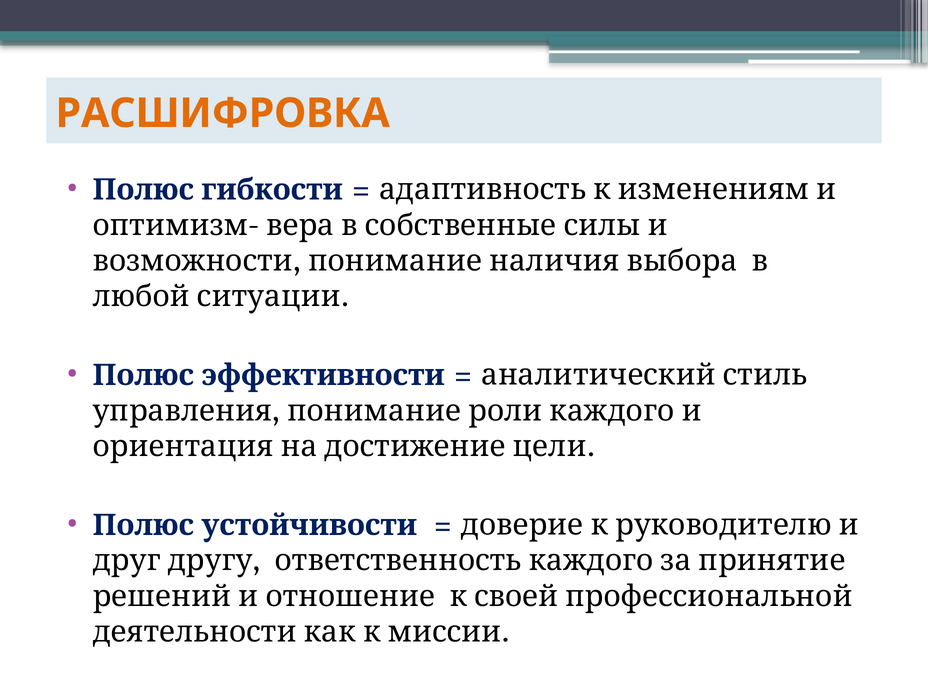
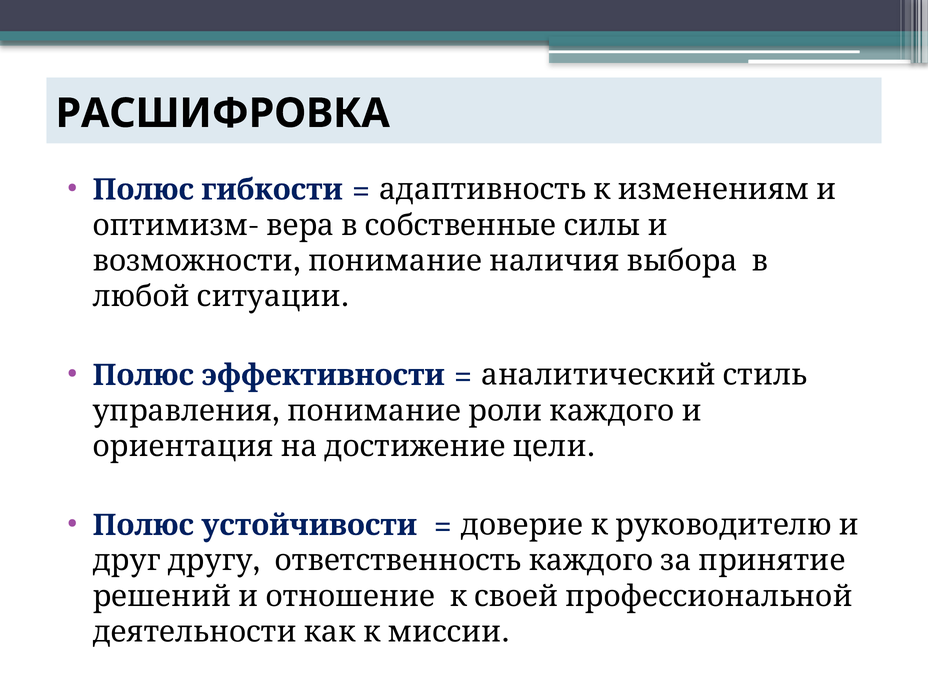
РАСШИФРОВКА colour: orange -> black (223, 113)
